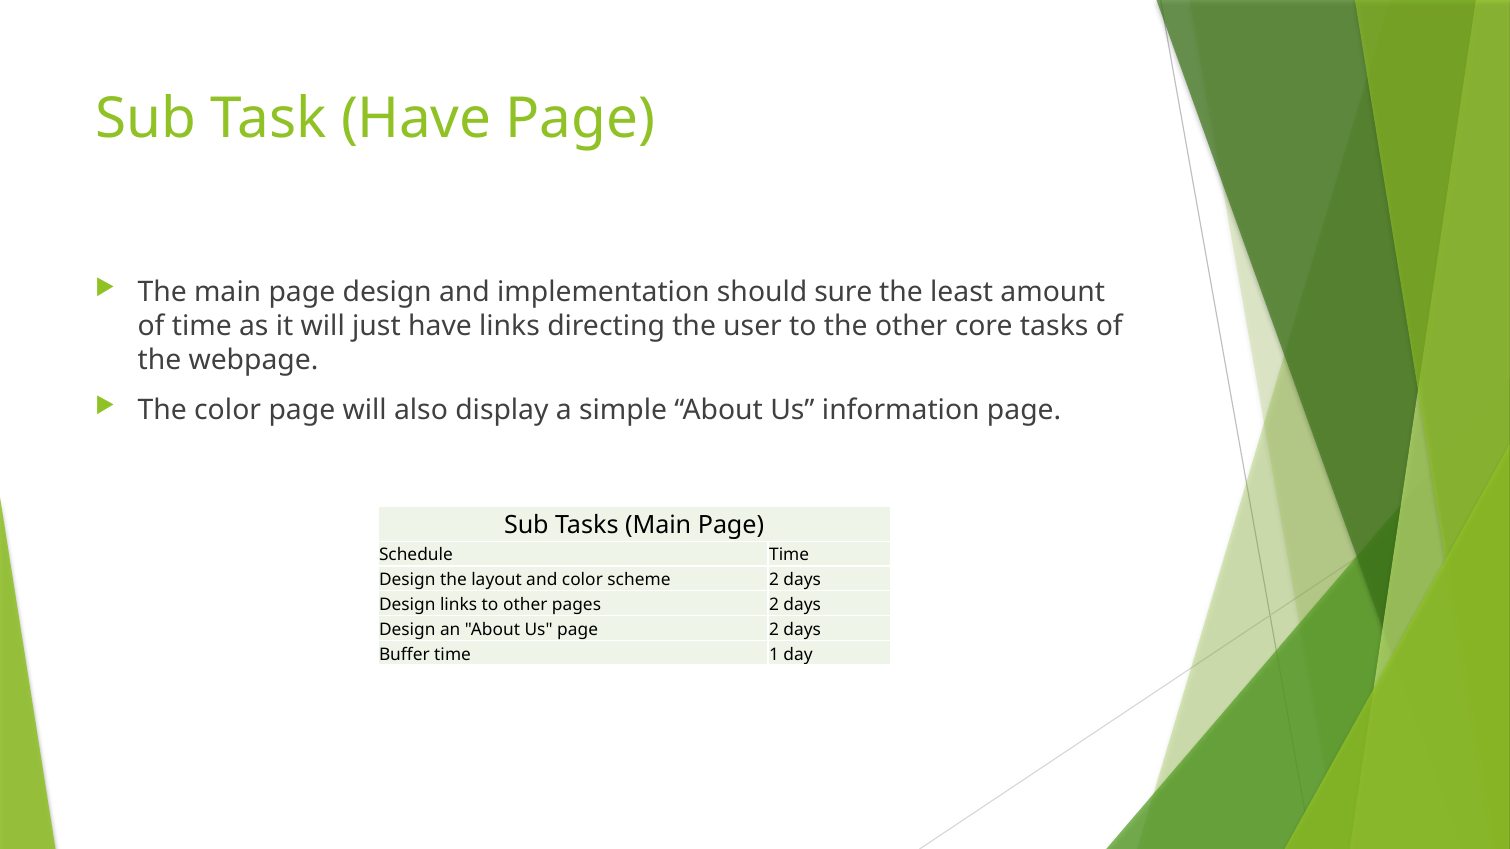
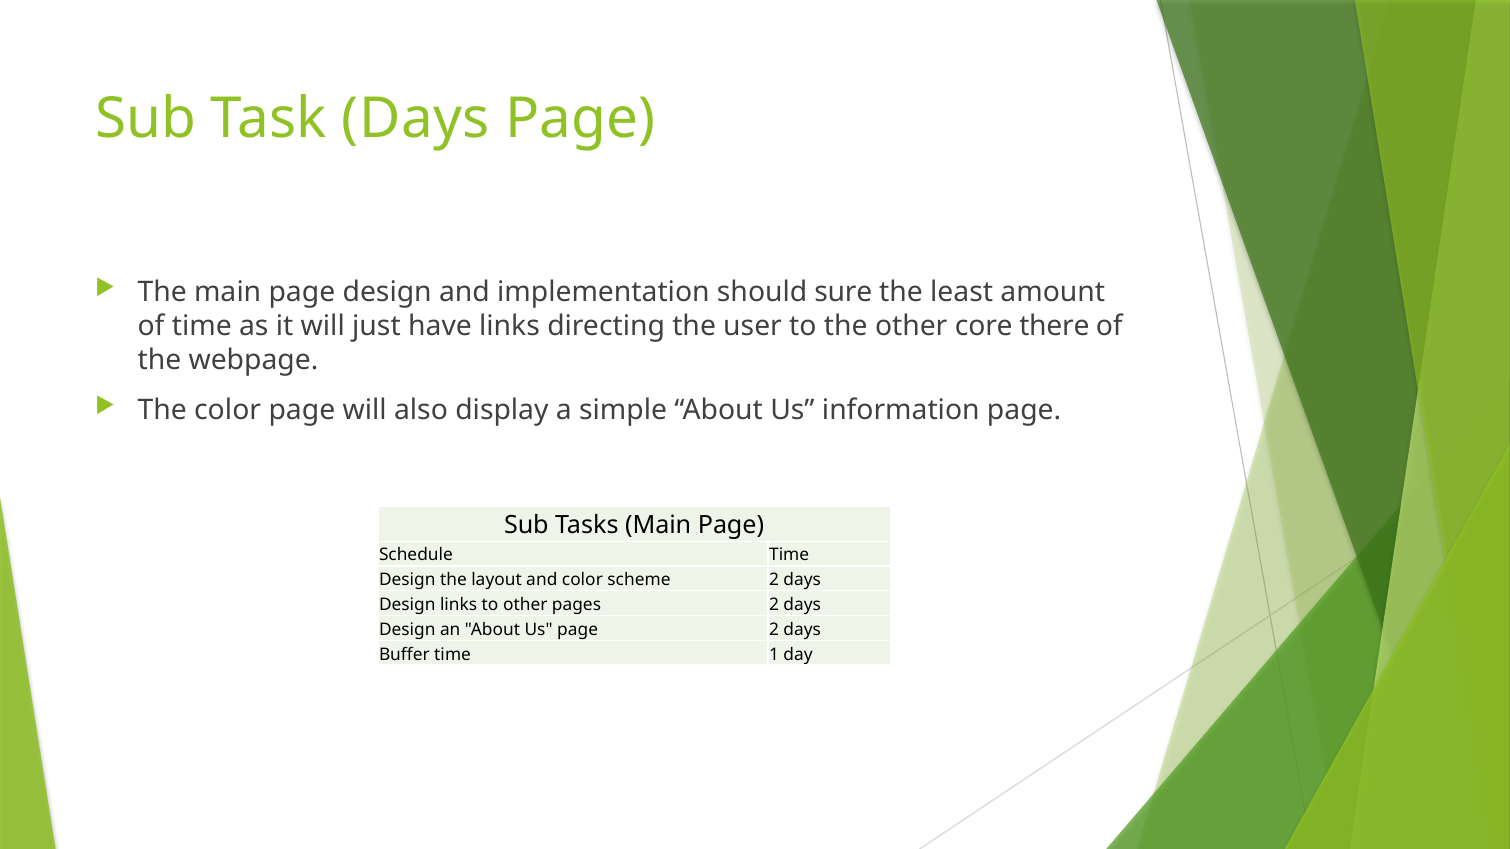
Task Have: Have -> Days (416, 119)
core tasks: tasks -> there (1054, 326)
